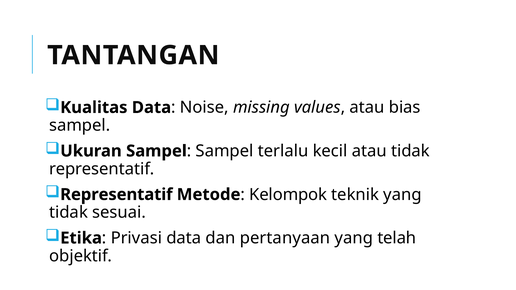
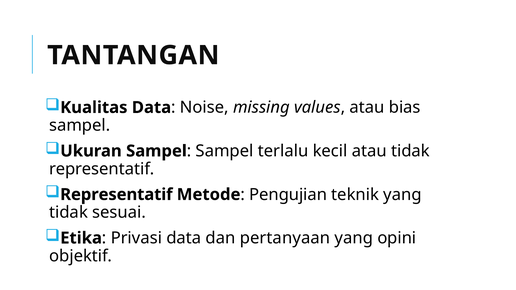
Kelompok: Kelompok -> Pengujian (288, 195)
telah: telah -> opini (397, 238)
